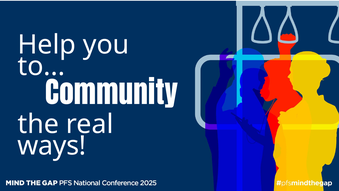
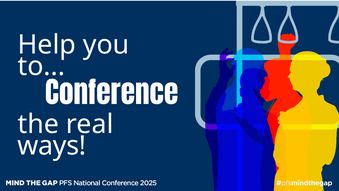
Community: Community -> Conference (112, 94)
